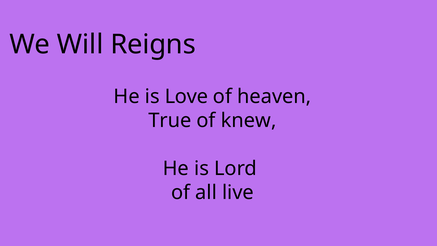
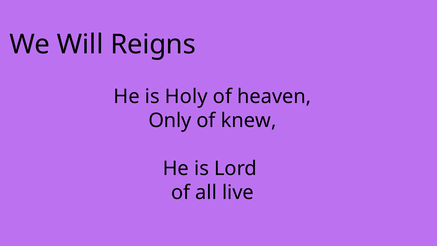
Love: Love -> Holy (186, 96)
True: True -> Only (170, 120)
